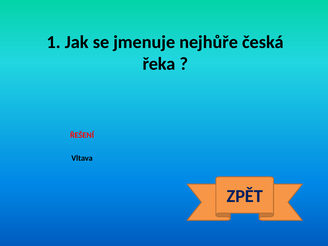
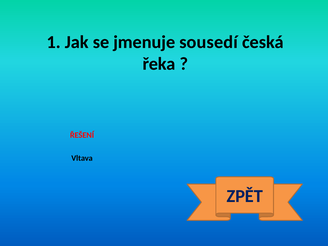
nejhůře: nejhůře -> sousedí (209, 42)
